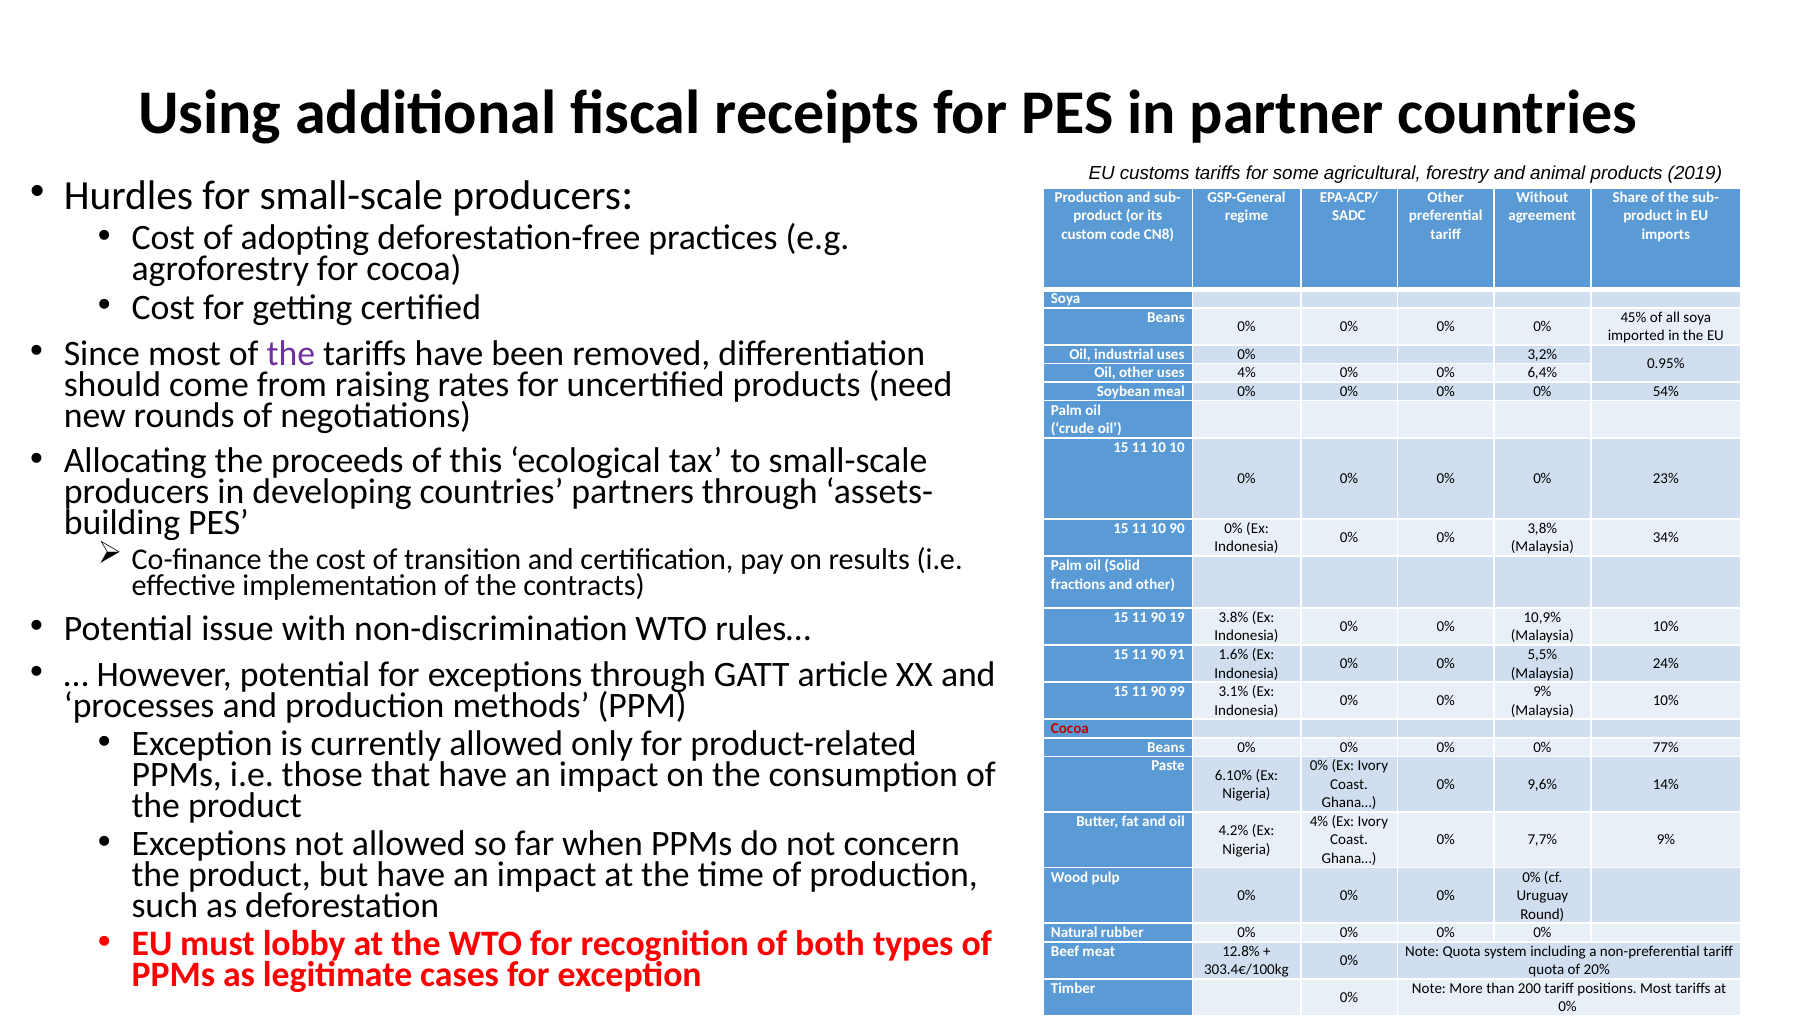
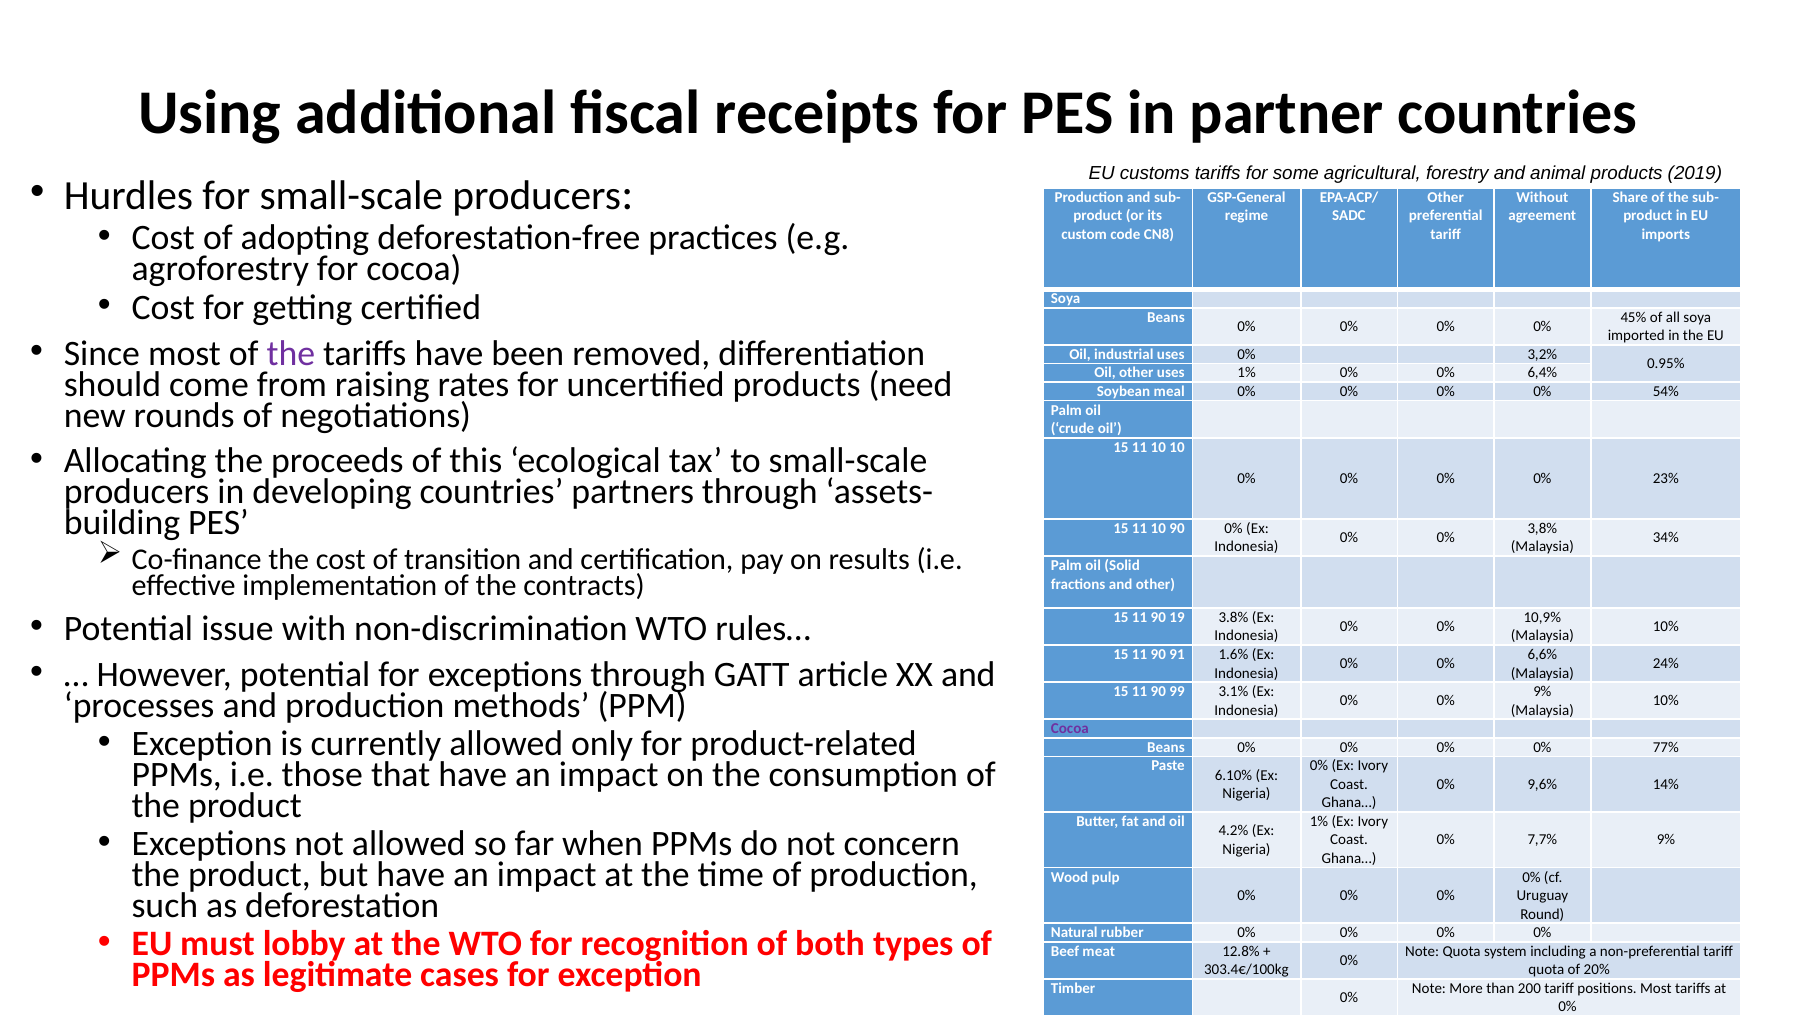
uses 4%: 4% -> 1% (1247, 373)
5,5%: 5,5% -> 6,6% (1542, 654)
Cocoa colour: red -> purple (1070, 728)
4%: 4% -> 1% (1319, 821)
